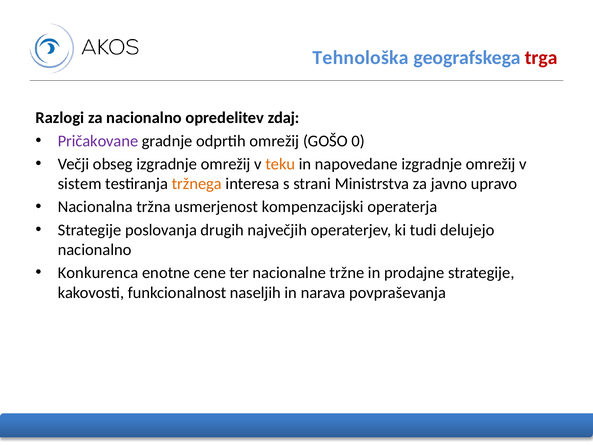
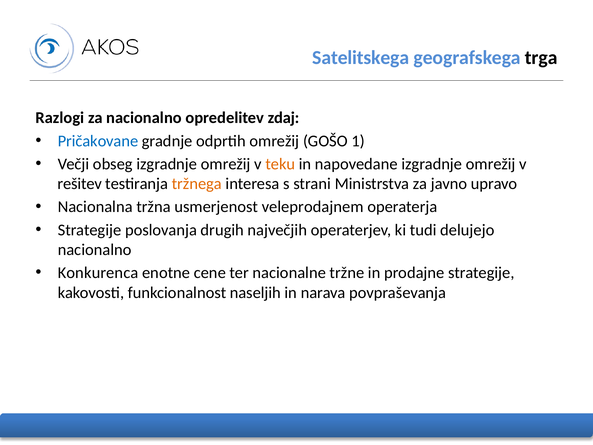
Tehnološka: Tehnološka -> Satelitskega (361, 58)
trga colour: red -> black (541, 58)
Pričakovane colour: purple -> blue (98, 141)
0: 0 -> 1 (358, 141)
sistem: sistem -> rešitev (80, 184)
kompenzacijski: kompenzacijski -> veleprodajnem (313, 207)
